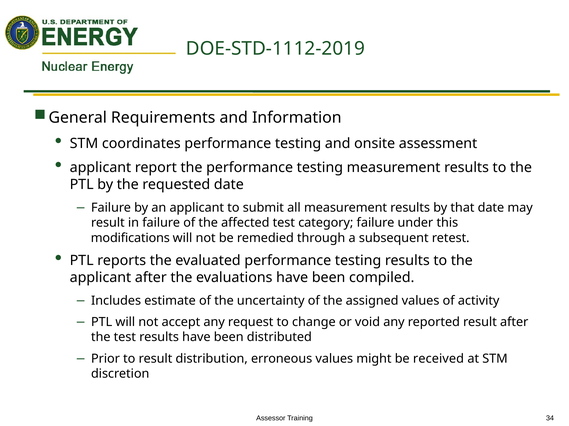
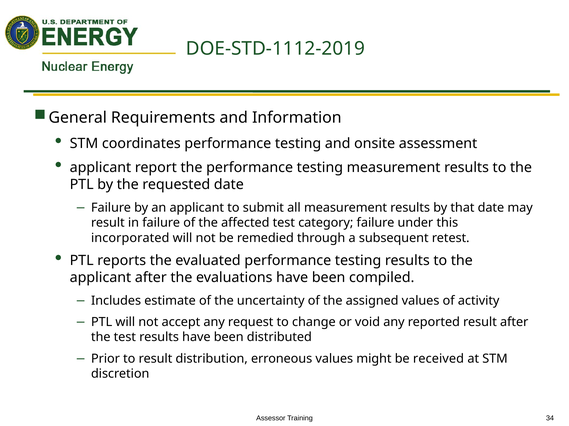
modifications: modifications -> incorporated (130, 238)
